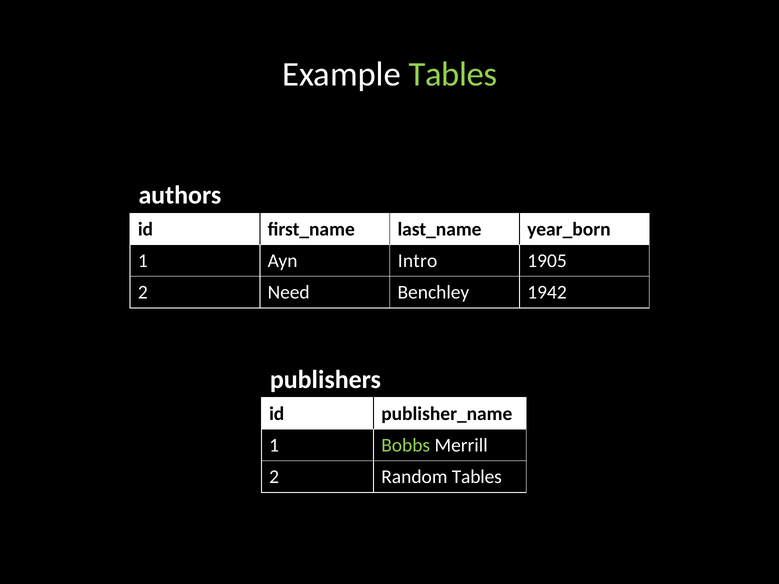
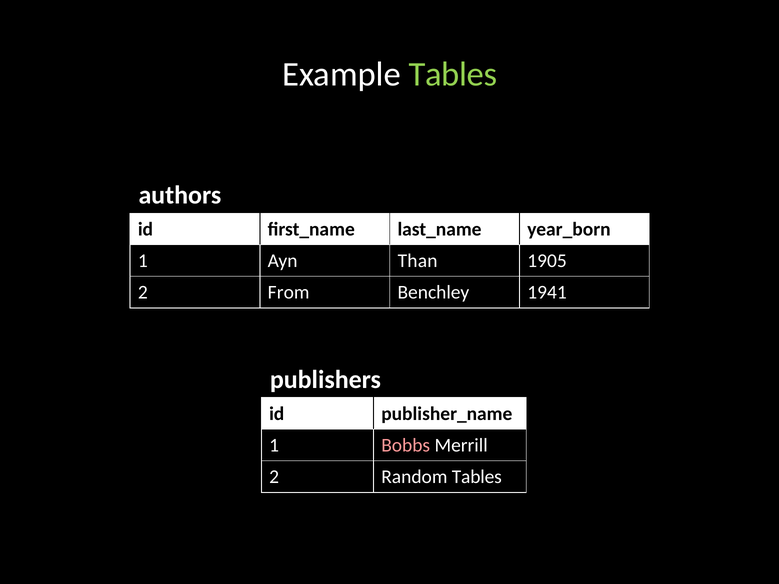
Intro: Intro -> Than (418, 261)
Need: Need -> From (289, 293)
1942: 1942 -> 1941 (547, 293)
Bobbs colour: light green -> pink (406, 445)
